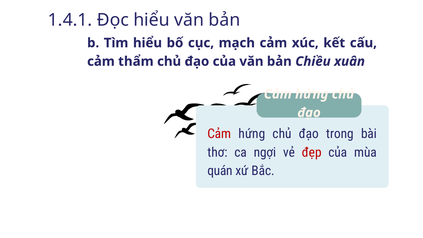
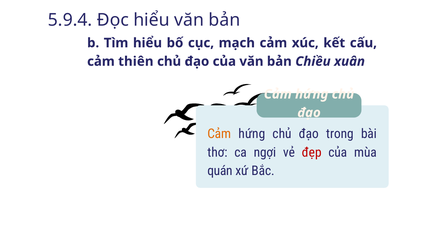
1.4.1: 1.4.1 -> 5.9.4 (70, 20)
thẩm: thẩm -> thiên (136, 61)
Cảm colour: red -> orange (219, 134)
